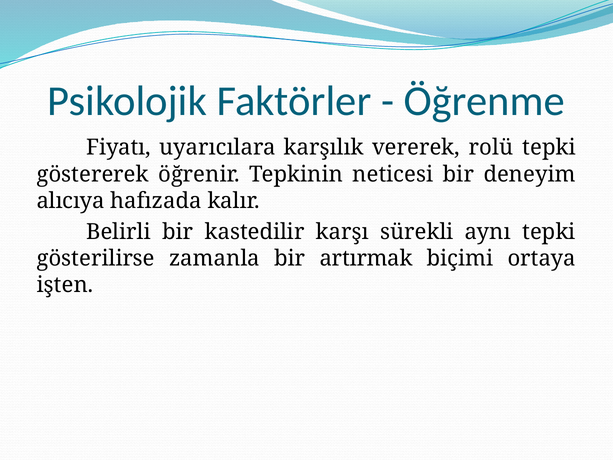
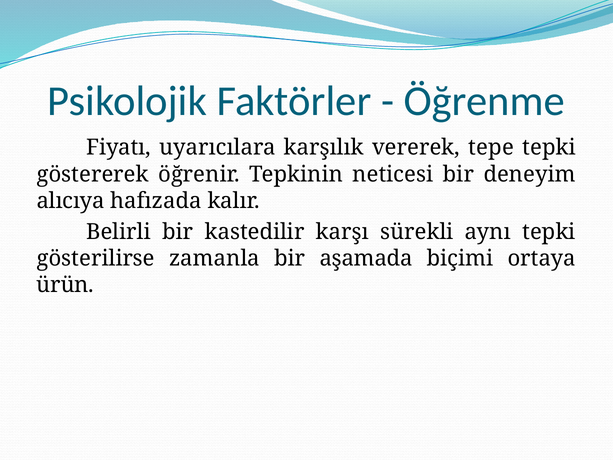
rolü: rolü -> tepe (491, 148)
artırmak: artırmak -> aşamada (366, 258)
işten: işten -> ürün (65, 285)
